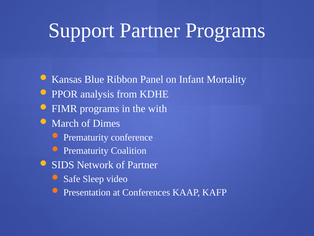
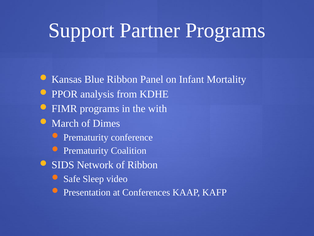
of Partner: Partner -> Ribbon (143, 165)
